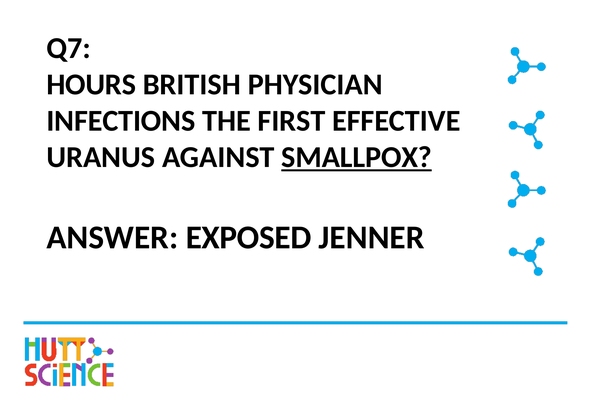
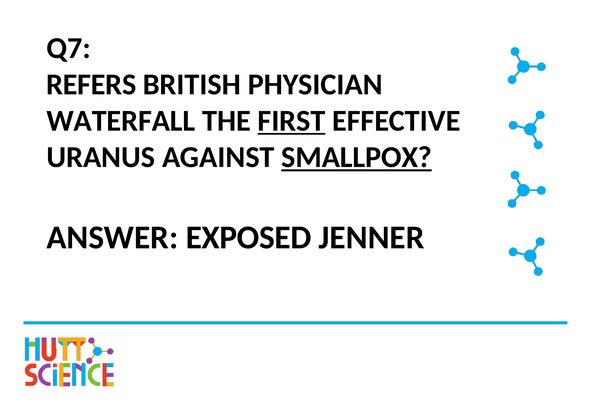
HOURS: HOURS -> REFERS (91, 84)
INFECTIONS: INFECTIONS -> WATERFALL (121, 121)
FIRST underline: none -> present (291, 121)
